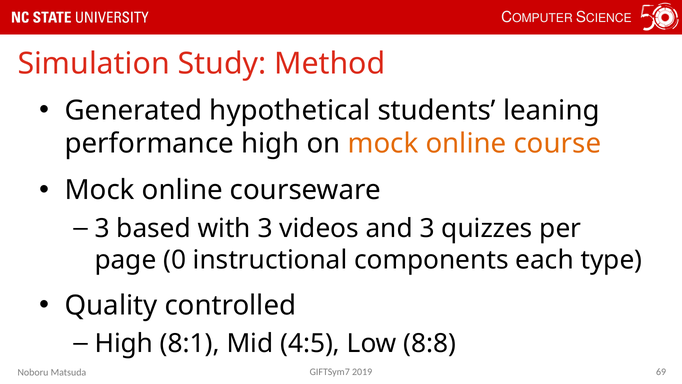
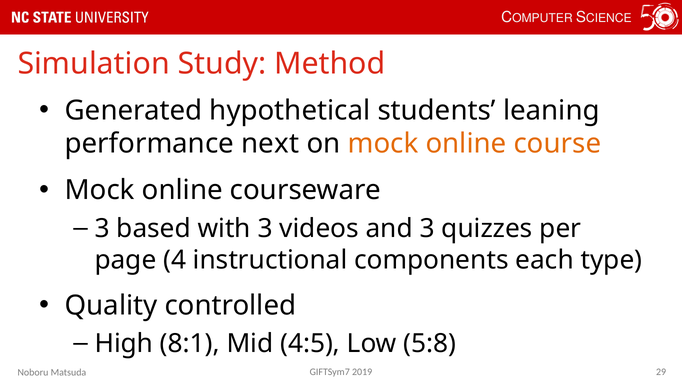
performance high: high -> next (270, 144)
0: 0 -> 4 (175, 260)
8:8: 8:8 -> 5:8 (430, 343)
69: 69 -> 29 (661, 372)
